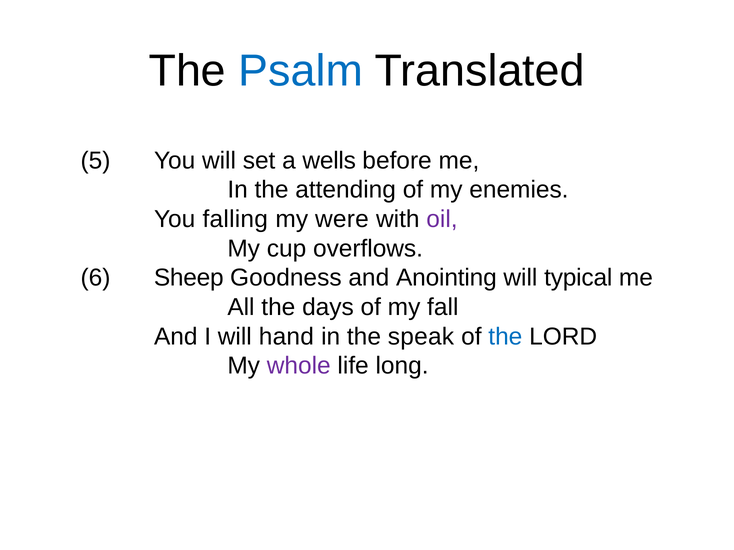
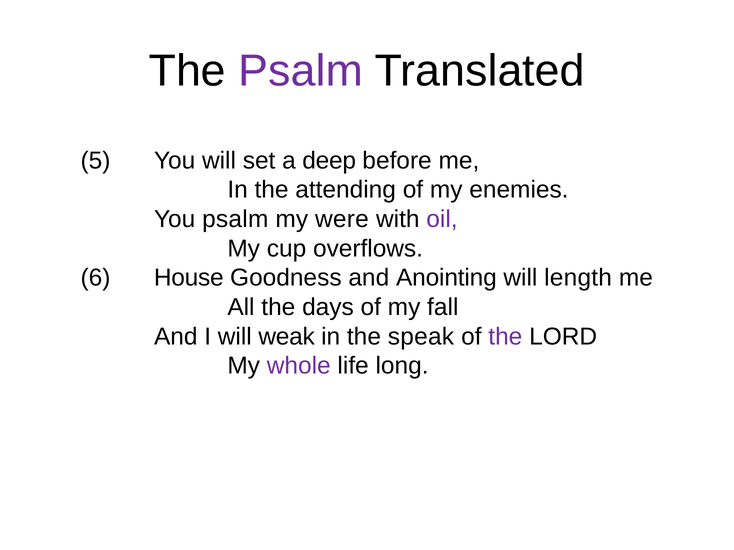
Psalm colour: blue -> purple (301, 71)
wells: wells -> deep (329, 161)
You falling: falling -> psalm (235, 219)
Sheep: Sheep -> House (189, 278)
typical: typical -> length (578, 278)
hand: hand -> weak (287, 337)
the colour: blue -> purple (505, 337)
